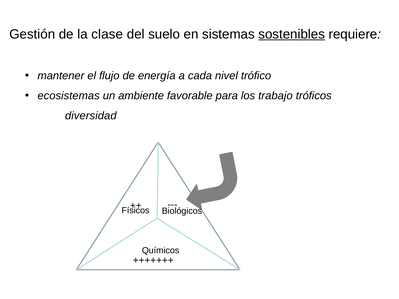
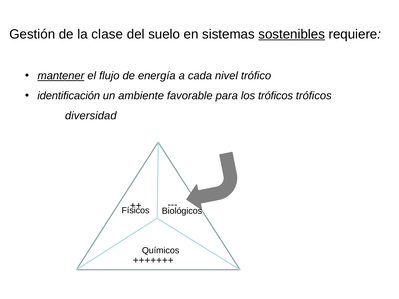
mantener underline: none -> present (61, 76)
ecosistemas: ecosistemas -> identificación (69, 96)
los trabajo: trabajo -> tróficos (276, 96)
